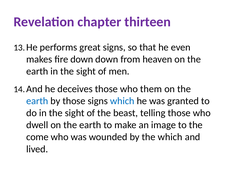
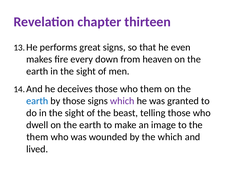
fire down: down -> every (82, 59)
which colour: blue -> purple (122, 101)
come: come -> them (37, 137)
